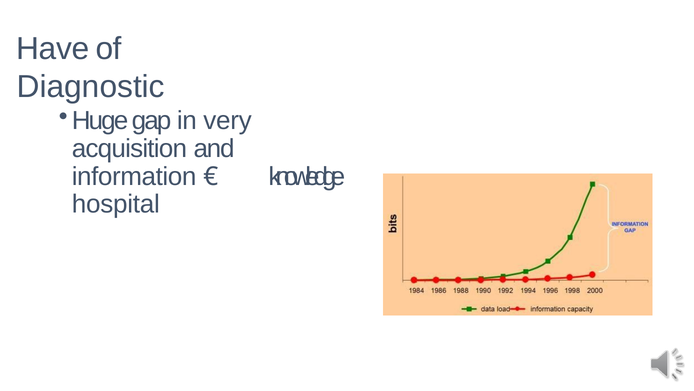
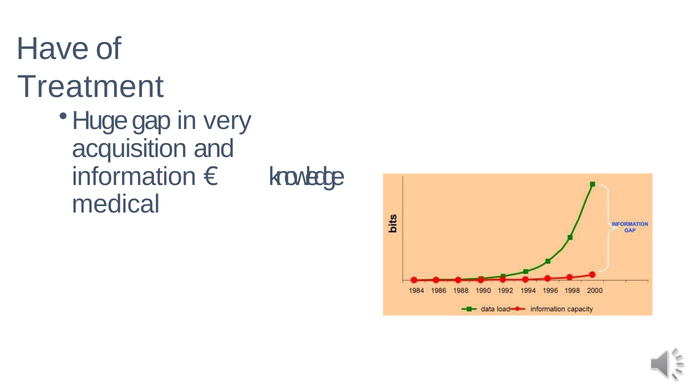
Diagnostic: Diagnostic -> Treatment (91, 87)
hospital: hospital -> medical (116, 204)
